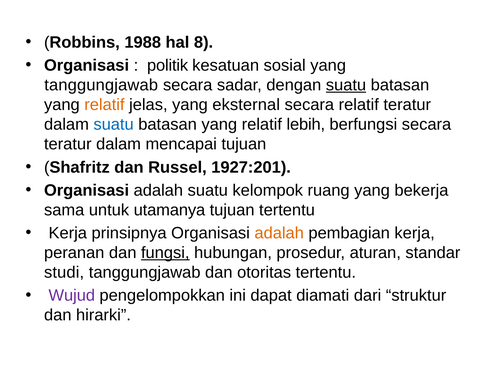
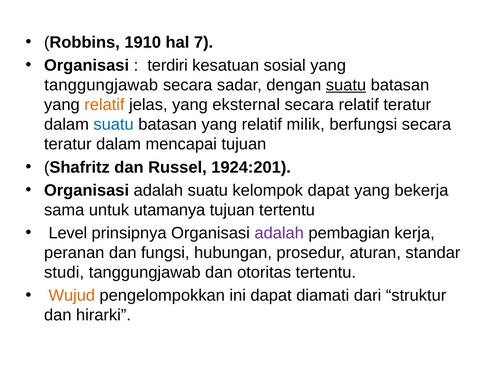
1988: 1988 -> 1910 (143, 42)
8: 8 -> 7 (204, 42)
politik: politik -> terdiri (168, 65)
lebih: lebih -> milik (306, 125)
1927:201: 1927:201 -> 1924:201 (251, 167)
kelompok ruang: ruang -> dapat (329, 191)
Kerja: Kerja -> Level (68, 233)
adalah colour: orange -> purple (279, 233)
fungsi underline: present -> none (165, 253)
Wujud colour: purple -> orange (72, 296)
